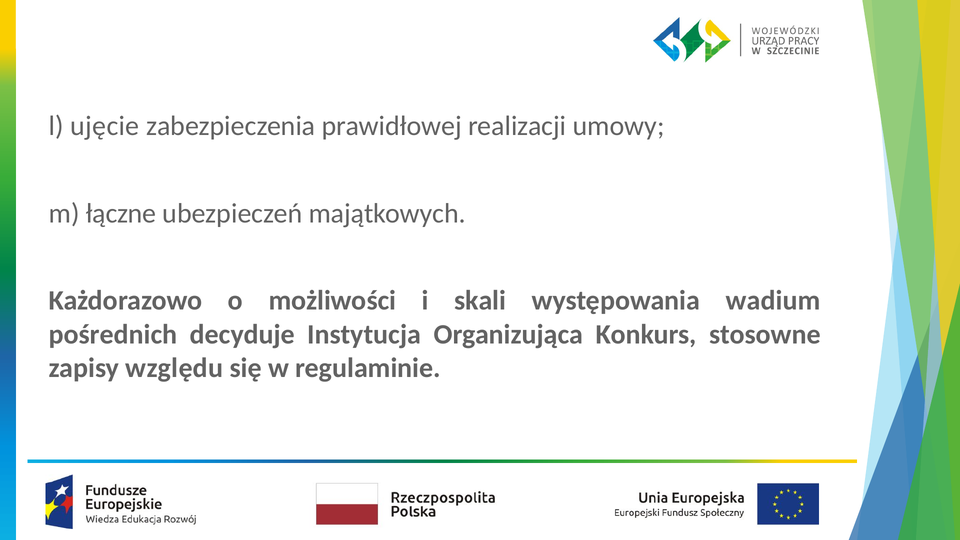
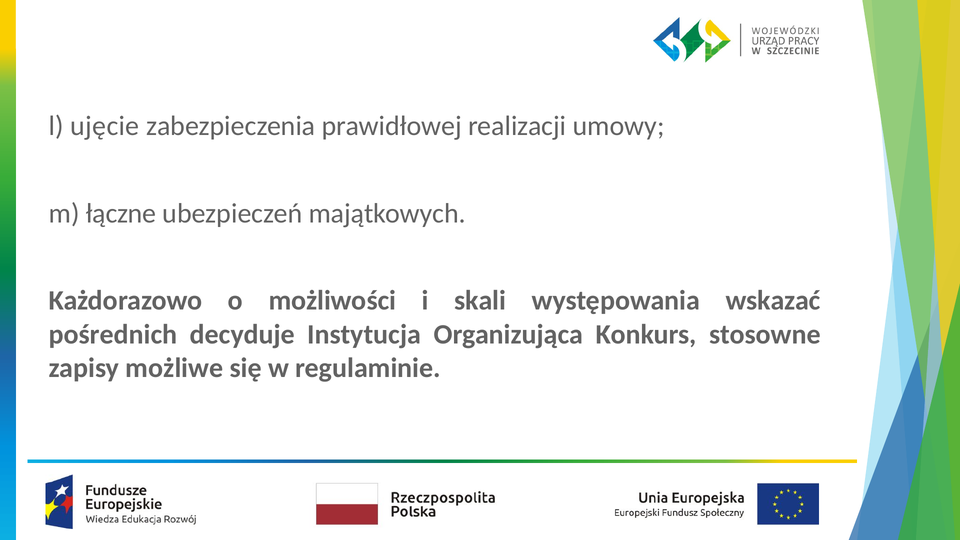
wadium: wadium -> wskazać (773, 301)
względu: względu -> możliwe (174, 368)
